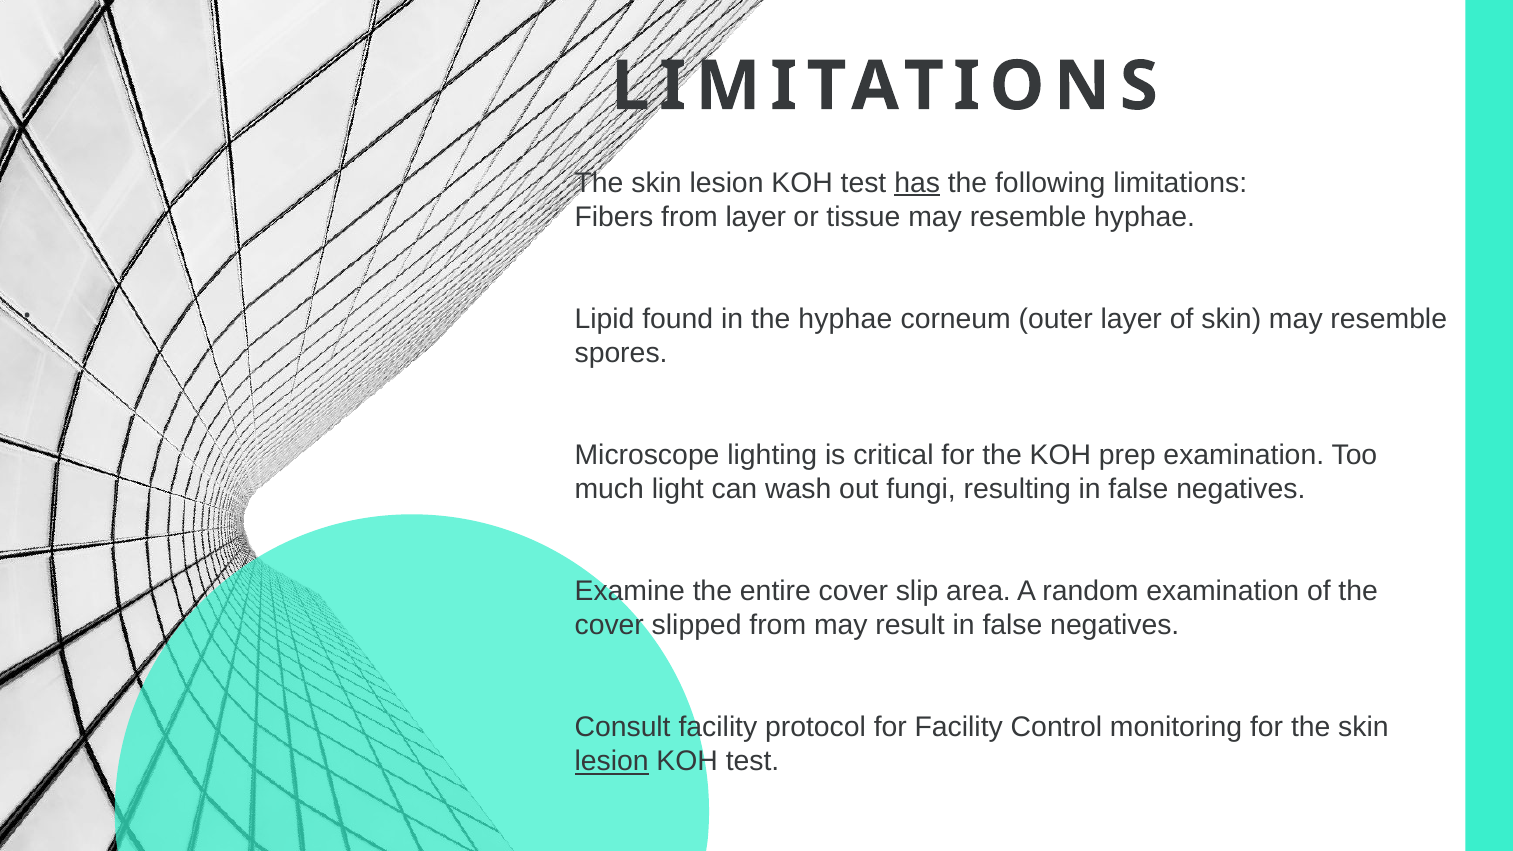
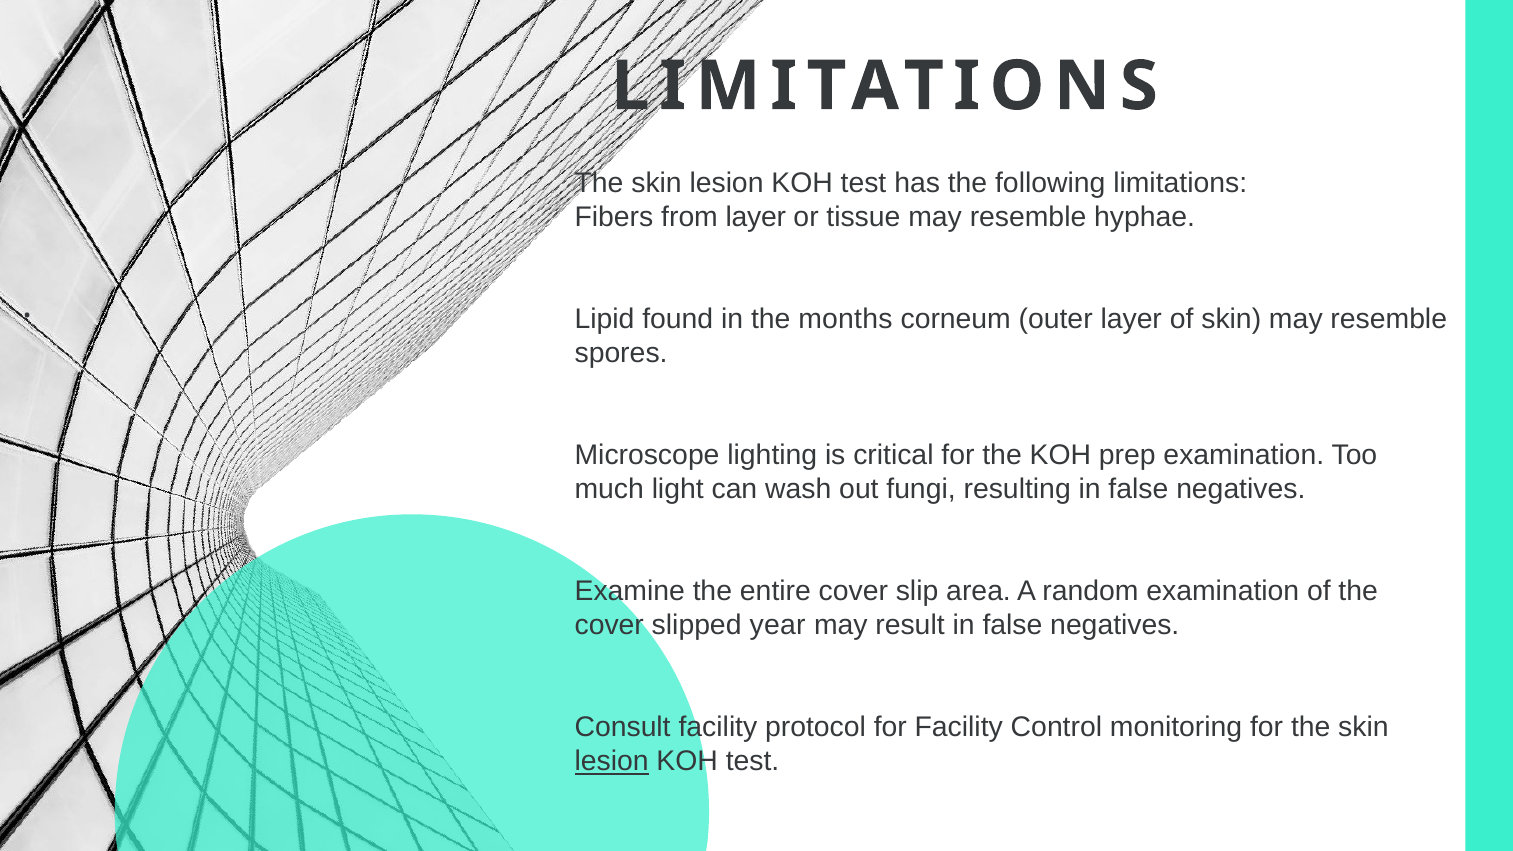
has underline: present -> none (917, 183)
the hyphae: hyphae -> months (845, 319)
slipped from: from -> year (778, 626)
